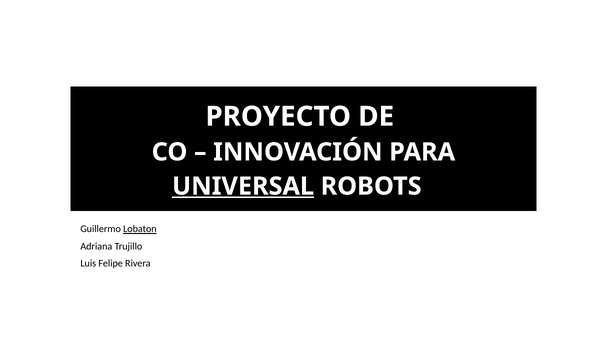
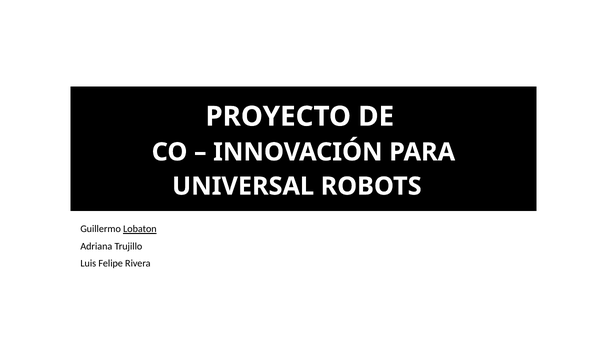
UNIVERSAL underline: present -> none (243, 186)
